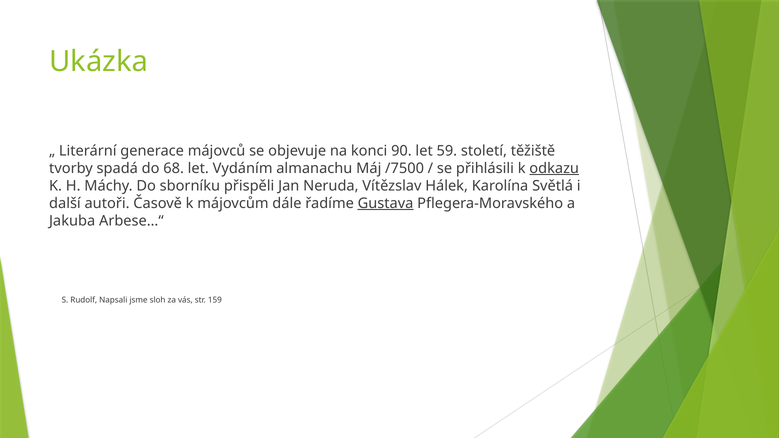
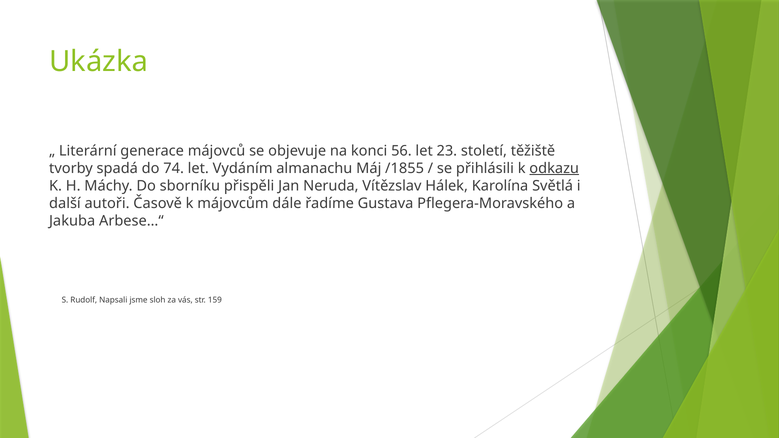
90: 90 -> 56 (401, 151)
59: 59 -> 23 (447, 151)
68: 68 -> 74 (174, 168)
/7500: /7500 -> /1855 (405, 168)
Gustava underline: present -> none (386, 203)
